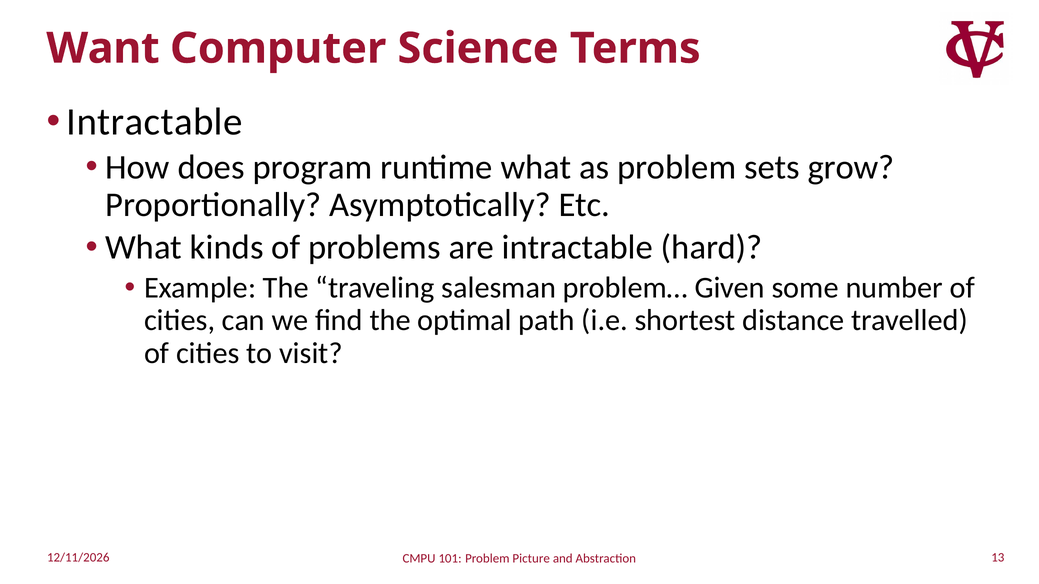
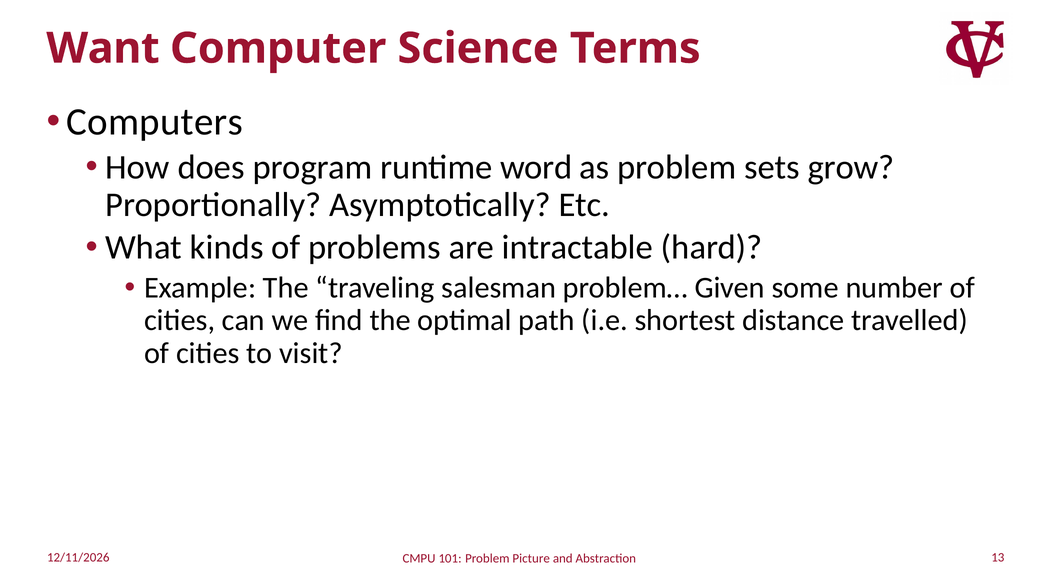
Intractable: Intractable -> Computers (155, 122)
runtime what: what -> word (536, 167)
